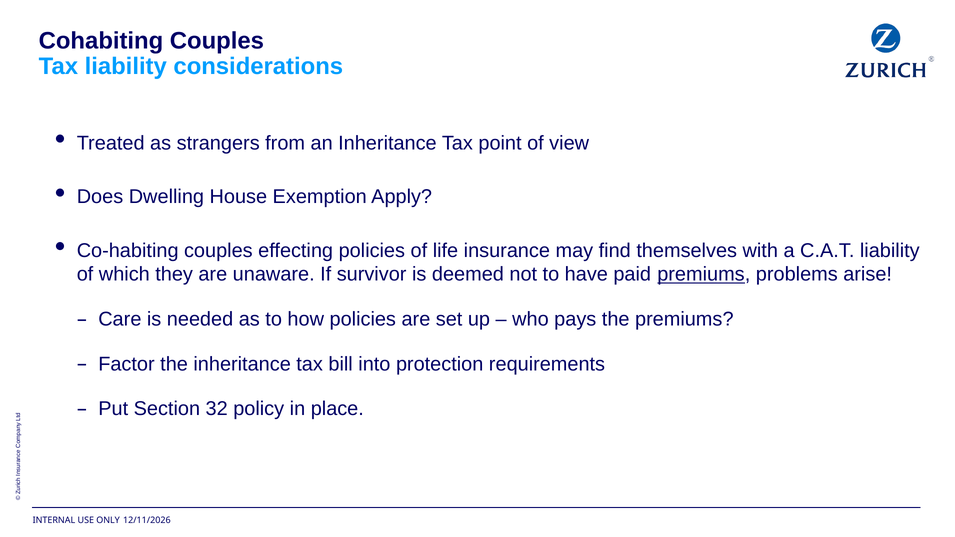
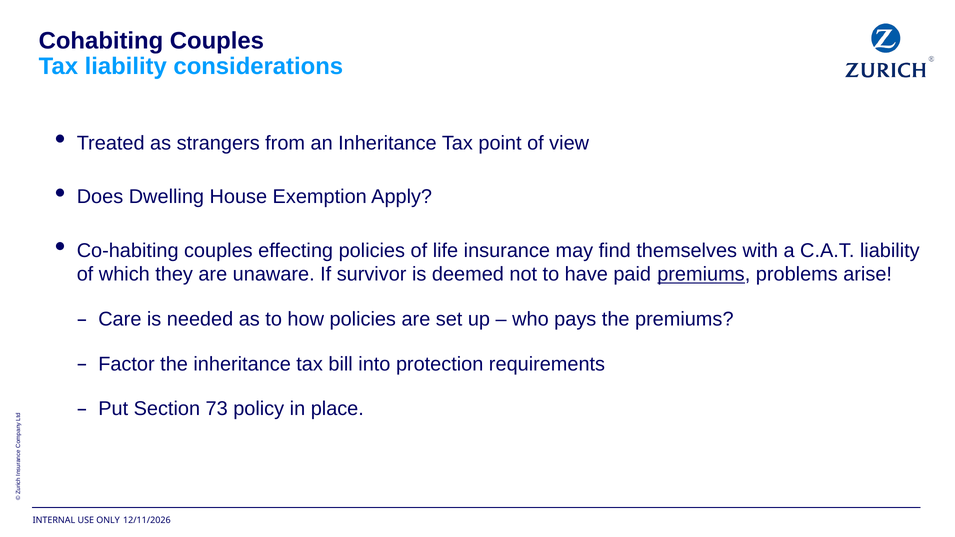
32: 32 -> 73 (217, 409)
